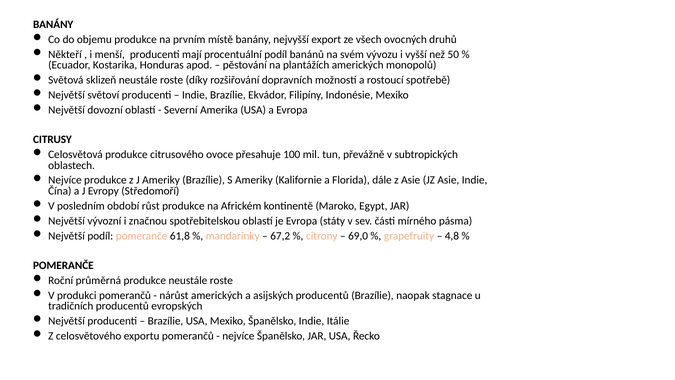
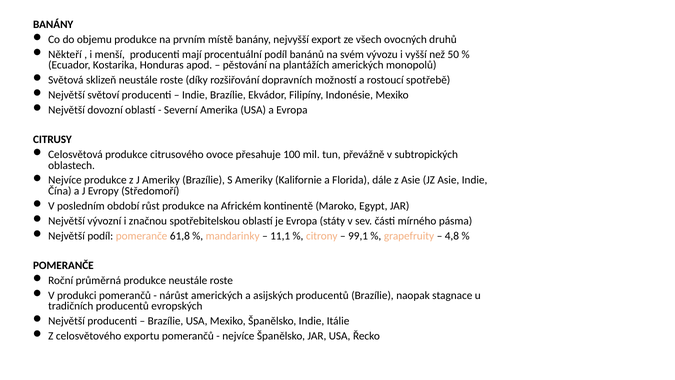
67,2: 67,2 -> 11,1 (280, 236)
69,0: 69,0 -> 99,1 (358, 236)
